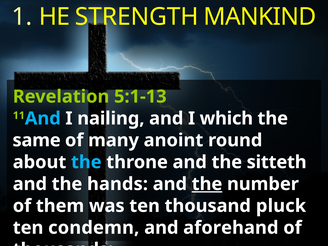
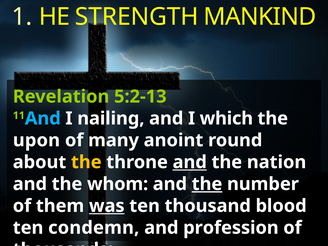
5:1-13: 5:1-13 -> 5:2-13 (140, 97)
same: same -> upon (36, 140)
the colour: light blue -> yellow (86, 162)
and underline: none -> present (190, 162)
sitteth: sitteth -> nation (277, 162)
hands: hands -> whom (118, 184)
was underline: none -> present (107, 206)
pluck: pluck -> blood (281, 206)
aforehand: aforehand -> profession (231, 228)
